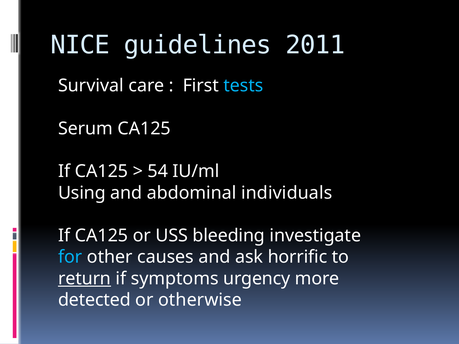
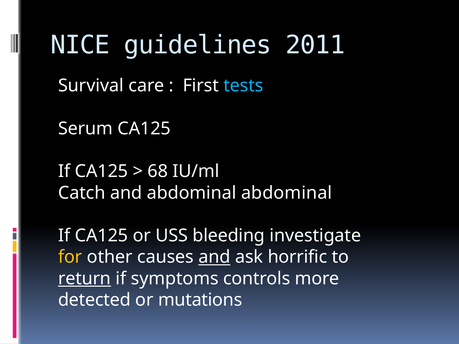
54: 54 -> 68 (158, 172)
Using: Using -> Catch (82, 193)
abdominal individuals: individuals -> abdominal (287, 193)
for colour: light blue -> yellow (70, 257)
and underline: none -> present (214, 257)
urgency: urgency -> controls (257, 279)
otherwise: otherwise -> mutations (200, 300)
